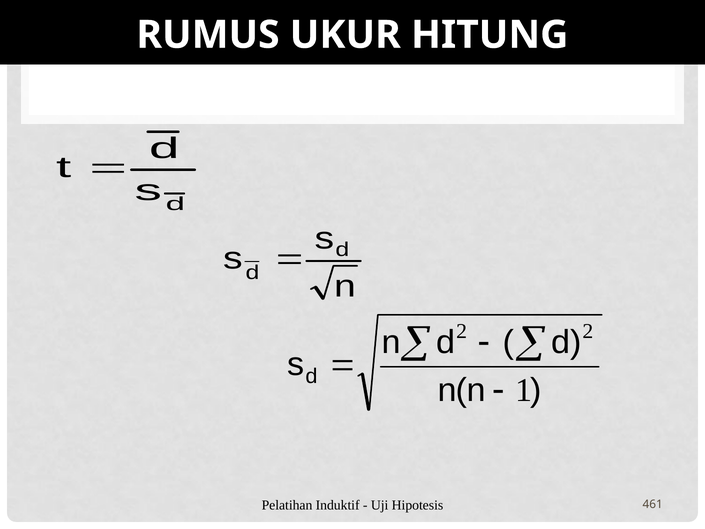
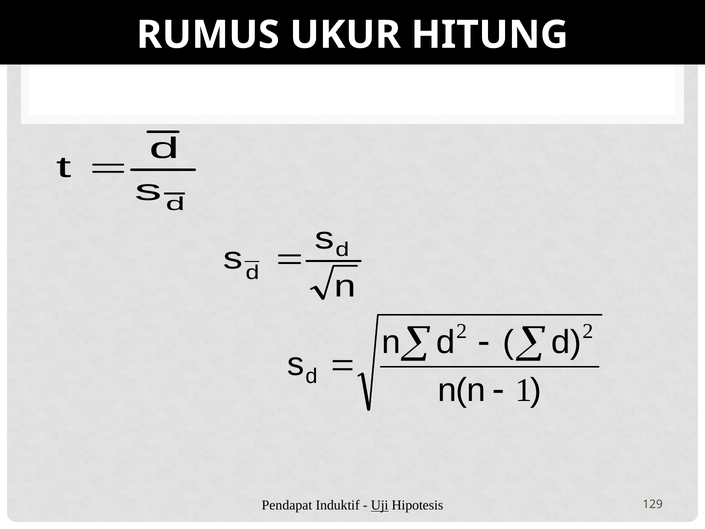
Pelatihan: Pelatihan -> Pendapat (287, 505)
Uji underline: none -> present (380, 505)
461: 461 -> 129 (653, 504)
